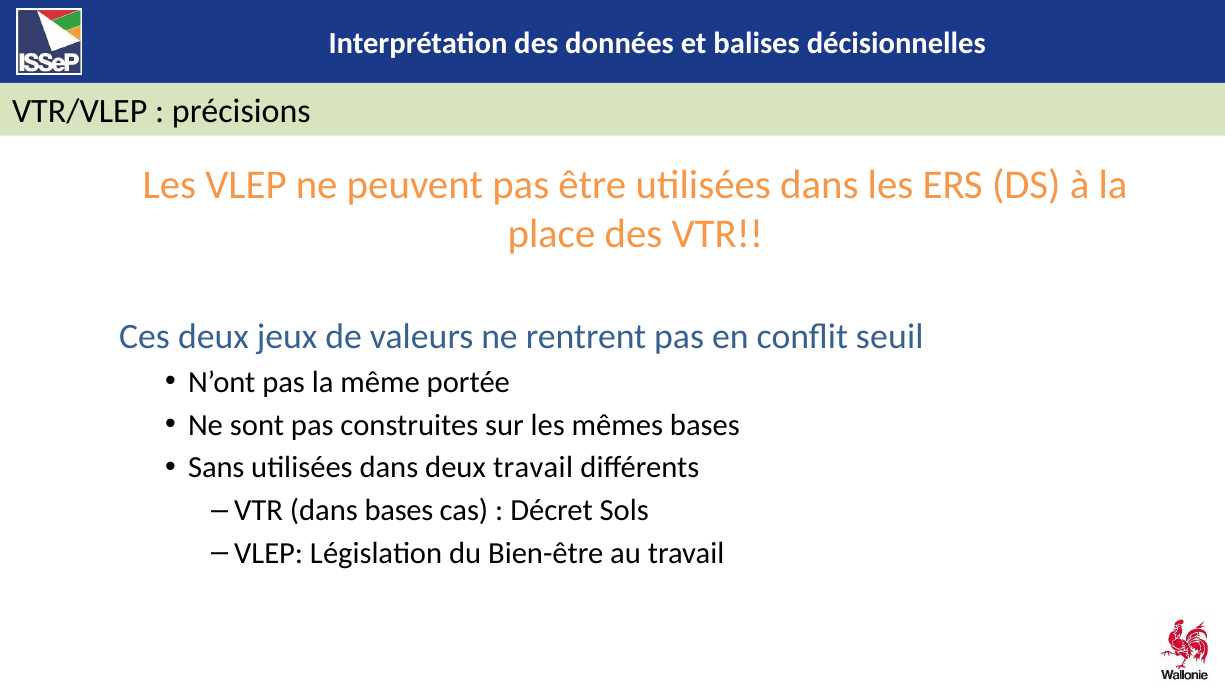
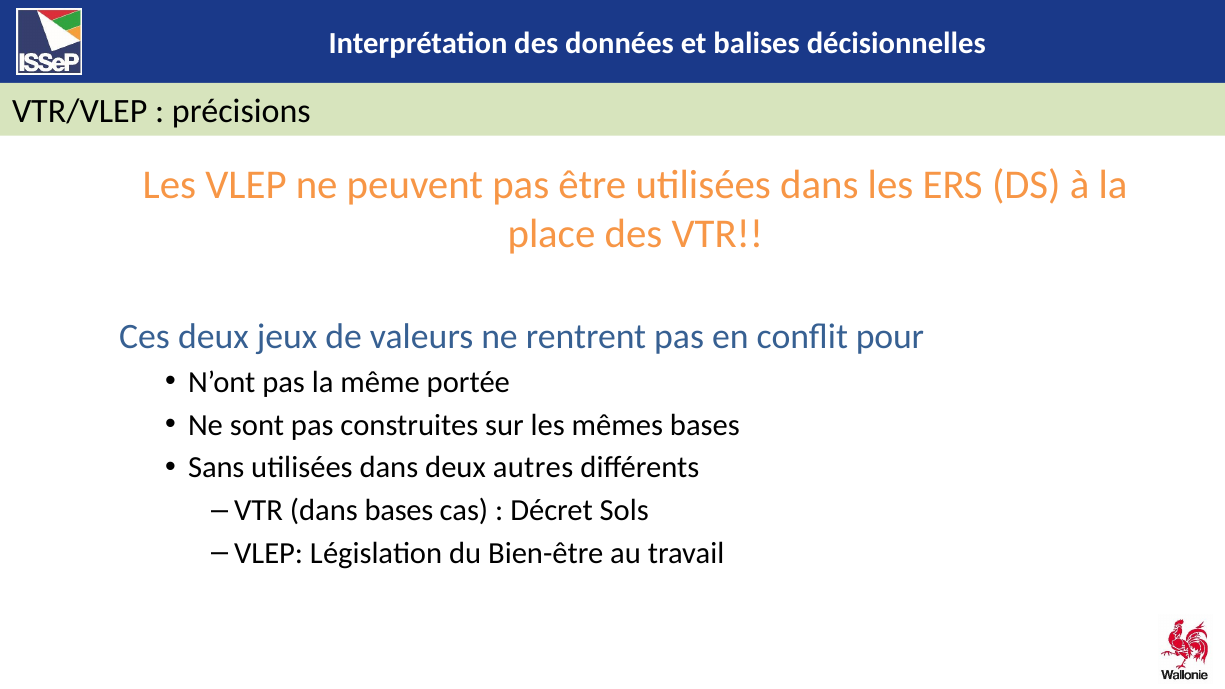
seuil: seuil -> pour (890, 337)
deux travail: travail -> autres (533, 468)
